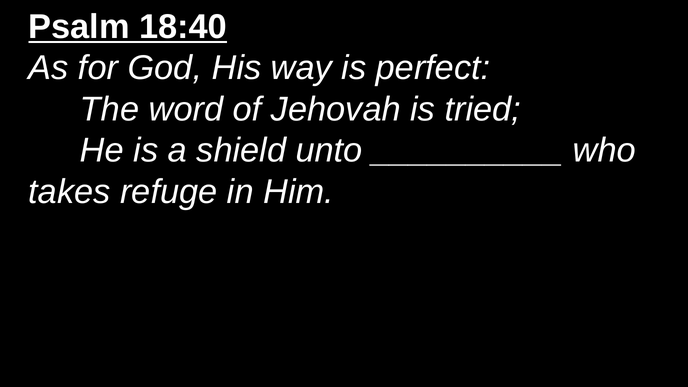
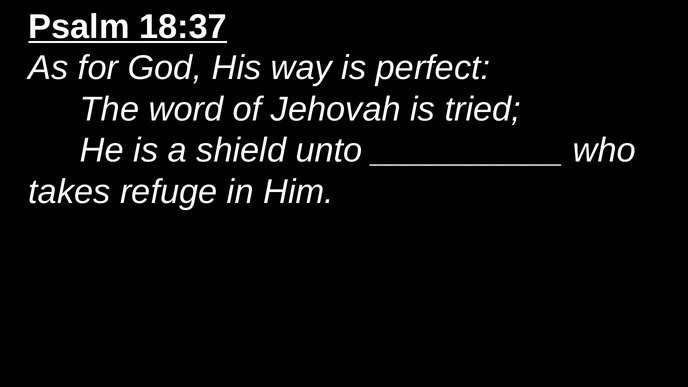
18:40: 18:40 -> 18:37 (183, 27)
